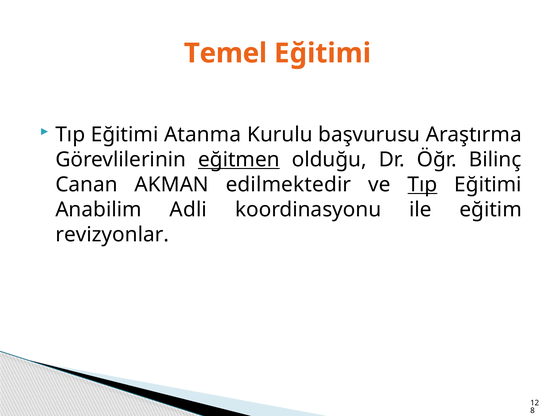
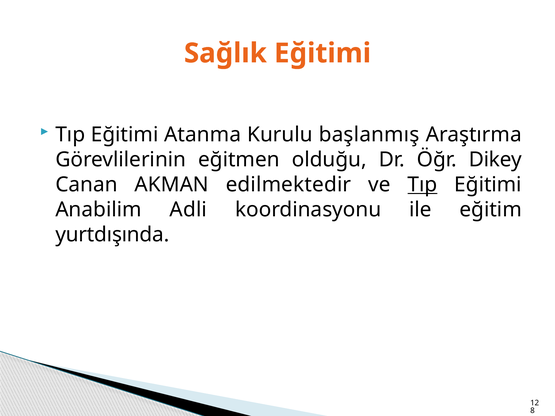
Temel: Temel -> Sağlık (225, 53)
başvurusu: başvurusu -> başlanmış (369, 135)
eğitmen underline: present -> none (239, 160)
Bilinç: Bilinç -> Dikey (495, 160)
revizyonlar: revizyonlar -> yurtdışında (112, 235)
